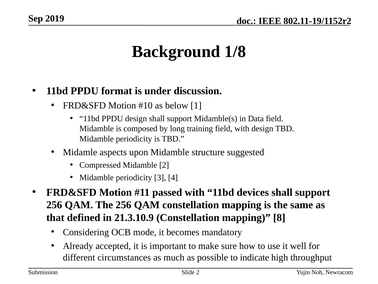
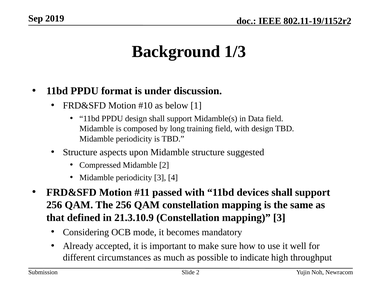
1/8: 1/8 -> 1/3 (235, 52)
Midamle: Midamle -> Structure (80, 152)
mapping 8: 8 -> 3 (279, 217)
